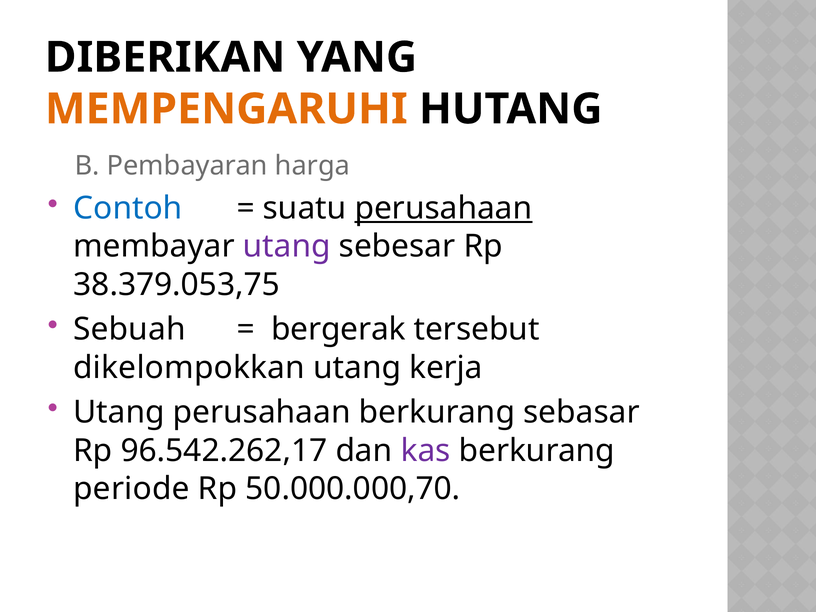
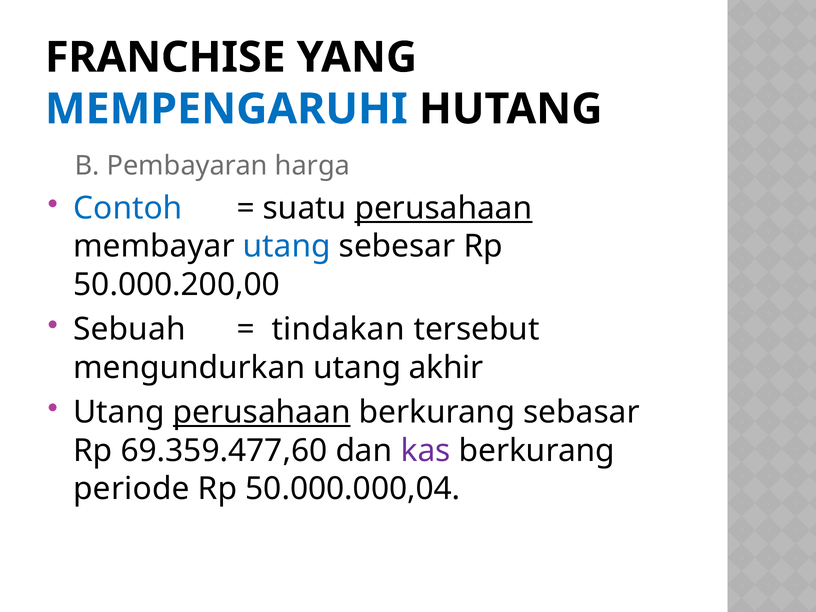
DIBERIKAN: DIBERIKAN -> FRANCHISE (165, 57)
MEMPENGARUHI colour: orange -> blue (226, 109)
utang colour: purple -> blue (287, 246)
38.379.053,75: 38.379.053,75 -> 50.000.200,00 (177, 285)
bergerak: bergerak -> tindakan (338, 329)
dikelompokkan: dikelompokkan -> mengundurkan (189, 368)
kerja: kerja -> akhir (446, 368)
perusahaan underline: none -> present (262, 412)
96.542.262,17: 96.542.262,17 -> 69.359.477,60 (224, 451)
50.000.000,70: 50.000.000,70 -> 50.000.000,04 (353, 489)
